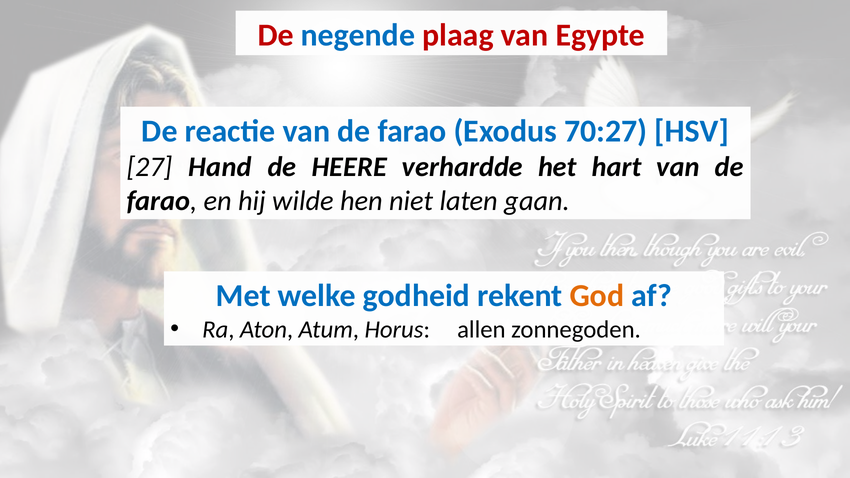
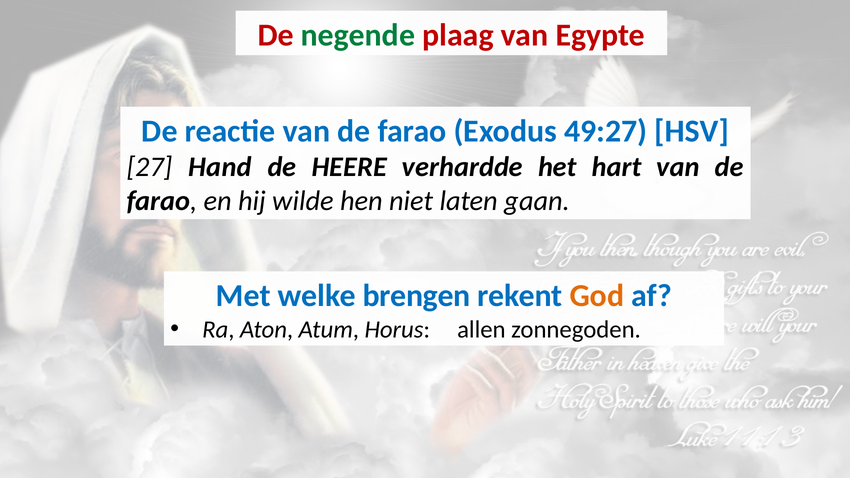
negende colour: blue -> green (358, 35)
70:27: 70:27 -> 49:27 (606, 131)
godheid: godheid -> brengen (417, 296)
